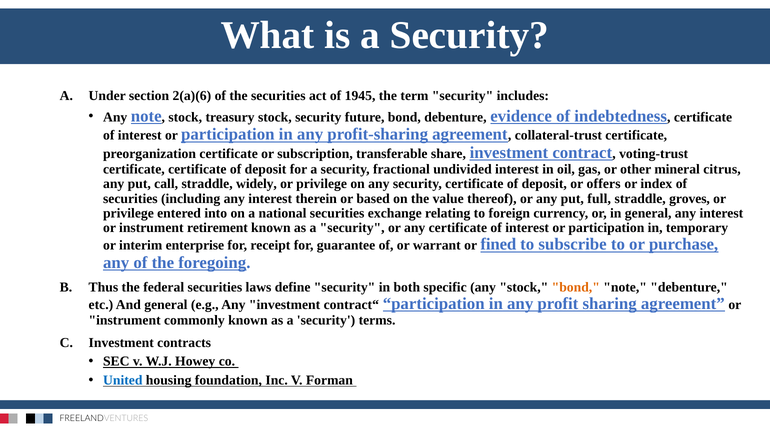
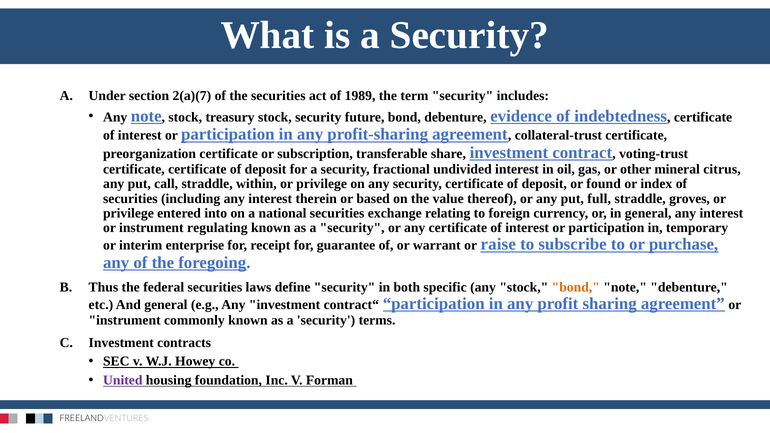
2(a)(6: 2(a)(6 -> 2(a)(7 (192, 96)
1945: 1945 -> 1989 (360, 96)
widely: widely -> within (256, 184)
offers: offers -> found (604, 184)
retirement: retirement -> regulating (217, 228)
fined: fined -> raise (498, 244)
United colour: blue -> purple (123, 380)
